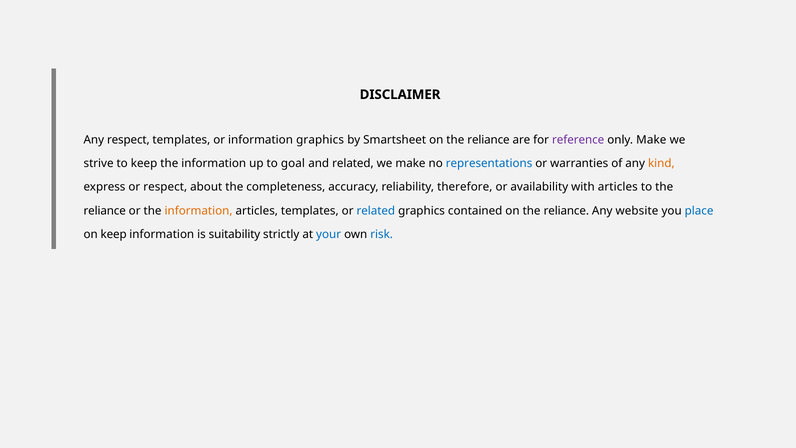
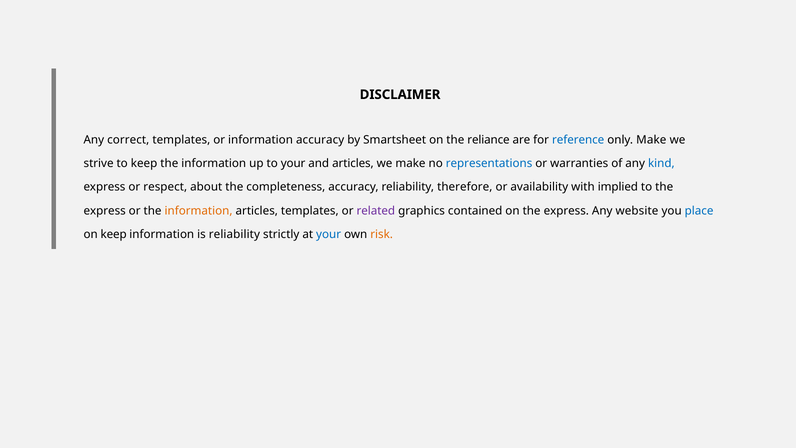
Any respect: respect -> correct (128, 140)
information graphics: graphics -> accuracy (320, 140)
reference colour: purple -> blue (578, 140)
to goal: goal -> your (293, 163)
and related: related -> articles (353, 163)
kind colour: orange -> blue (661, 163)
with articles: articles -> implied (618, 187)
reliance: reliance -> express (105, 211)
related colour: blue -> purple (376, 211)
contained on the reliance: reliance -> express (566, 211)
is suitability: suitability -> reliability (234, 234)
risk colour: blue -> orange (382, 234)
